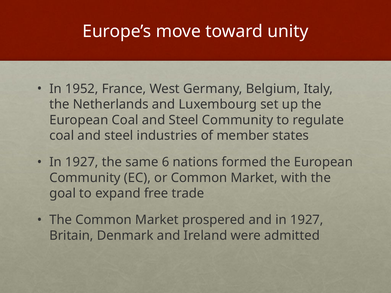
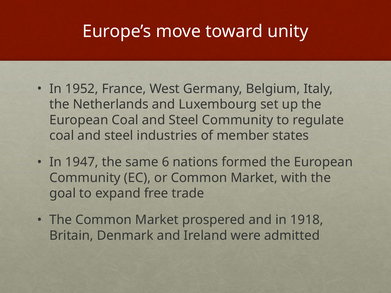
1927: 1927 -> 1947 (82, 162)
and in 1927: 1927 -> 1918 (307, 220)
